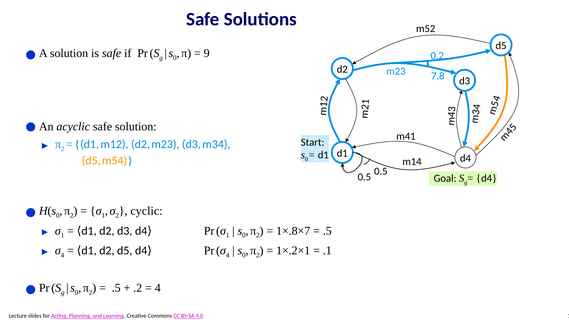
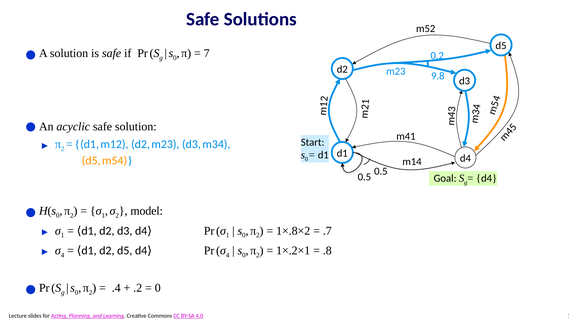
9: 9 -> 7 (207, 53)
7.8: 7.8 -> 9.8 (438, 76)
cyclic: cyclic -> model (147, 211)
1×.8×7: 1×.8×7 -> 1×.8×2 (293, 231)
.5: .5 -> .7 (327, 231)
.1: .1 -> .8 (327, 251)
.5: .5 -> .4 (116, 288)
4: 4 -> 0 (158, 288)
